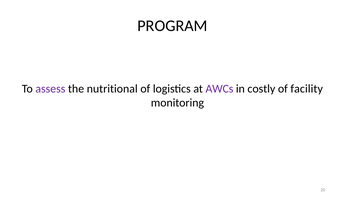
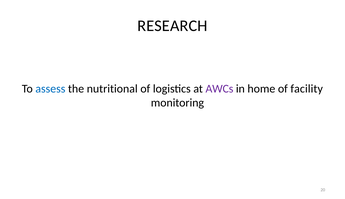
PROGRAM: PROGRAM -> RESEARCH (172, 26)
assess colour: purple -> blue (50, 89)
costly: costly -> home (261, 89)
